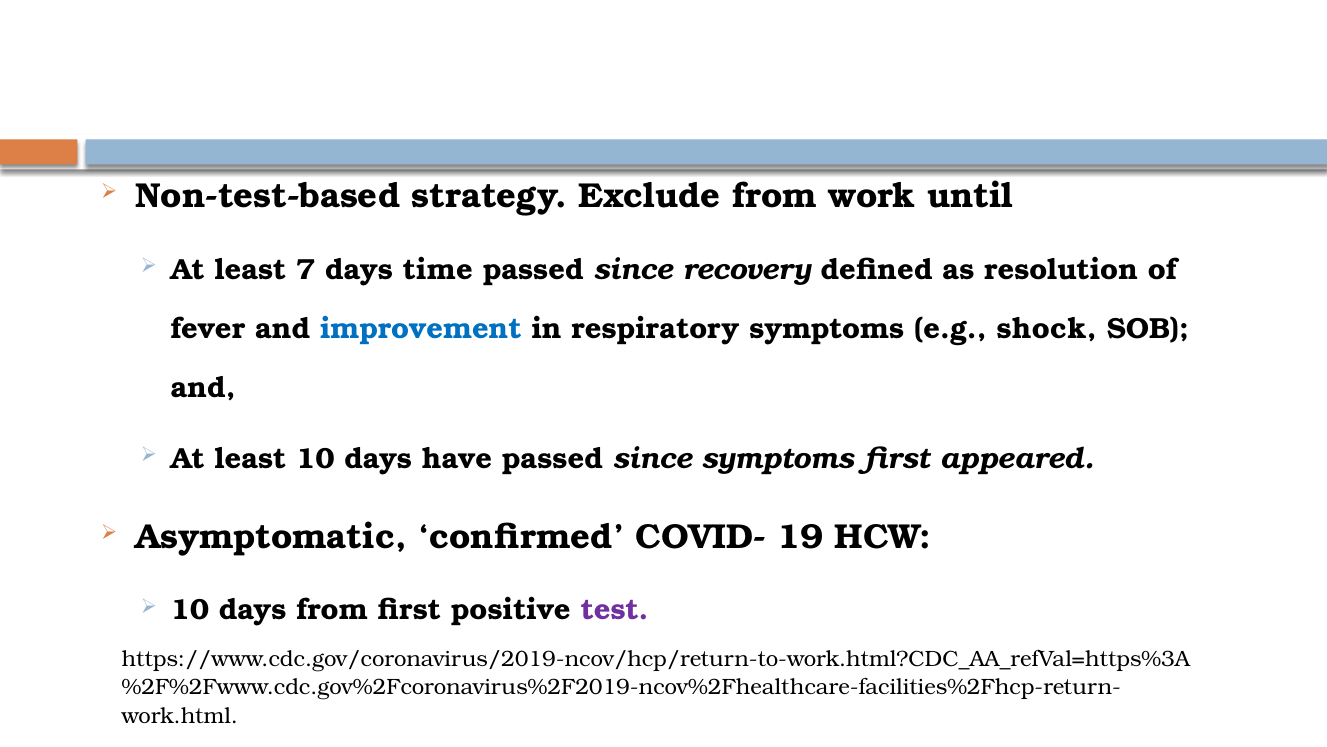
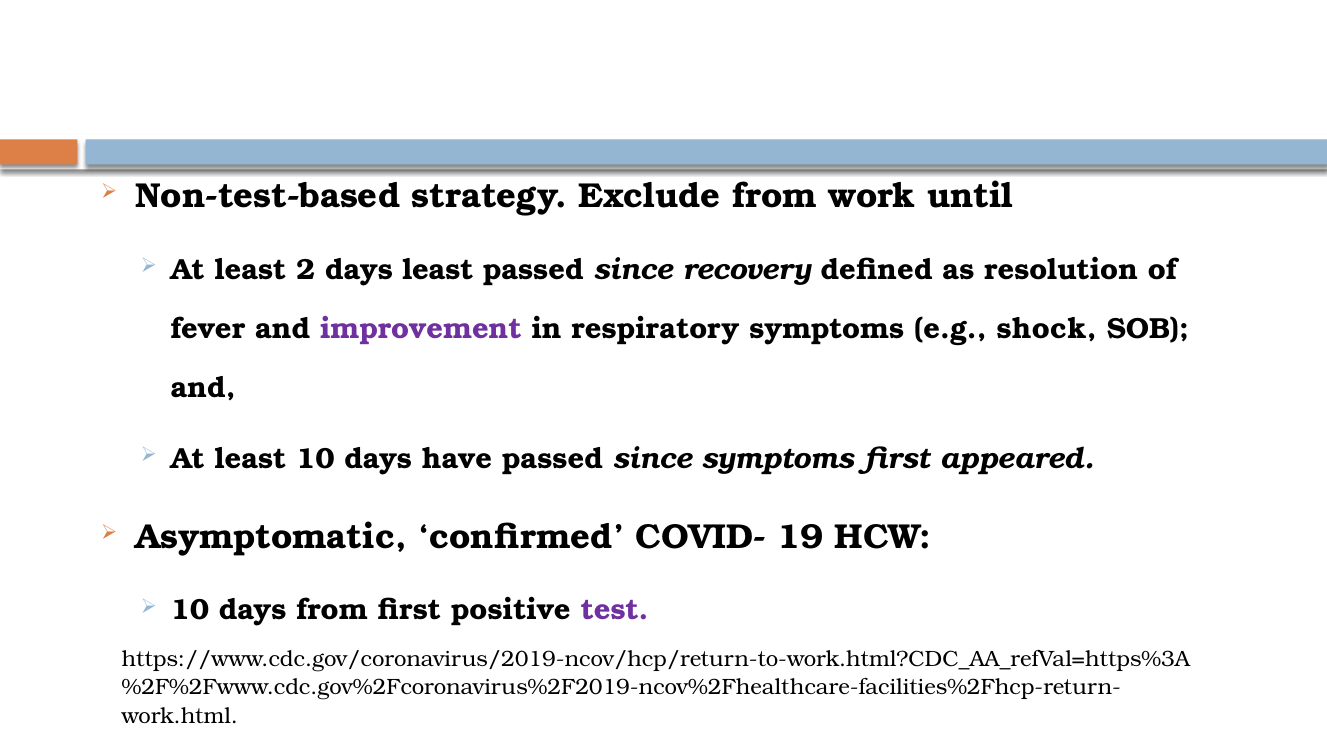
7: 7 -> 2 (306, 269)
days time: time -> least (438, 269)
improvement colour: blue -> purple (421, 329)
